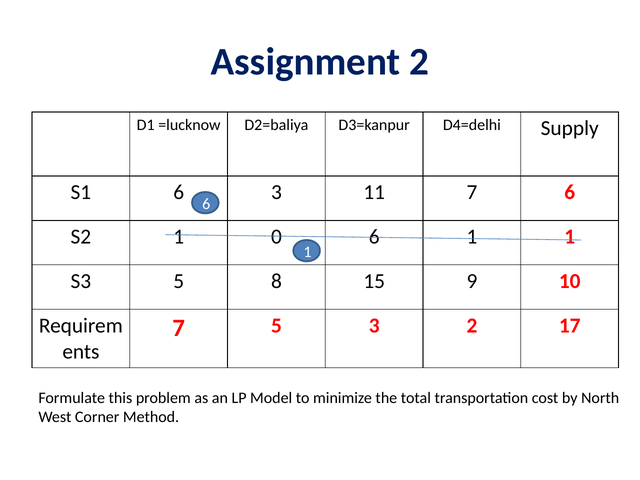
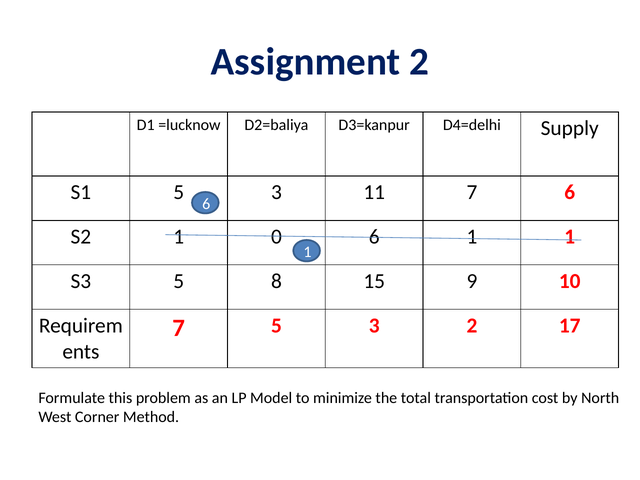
S1 6: 6 -> 5 (179, 192)
